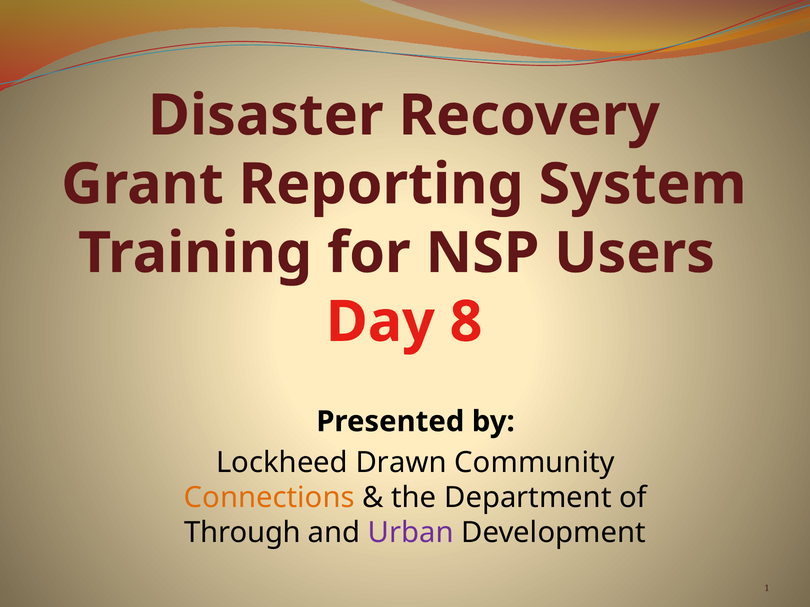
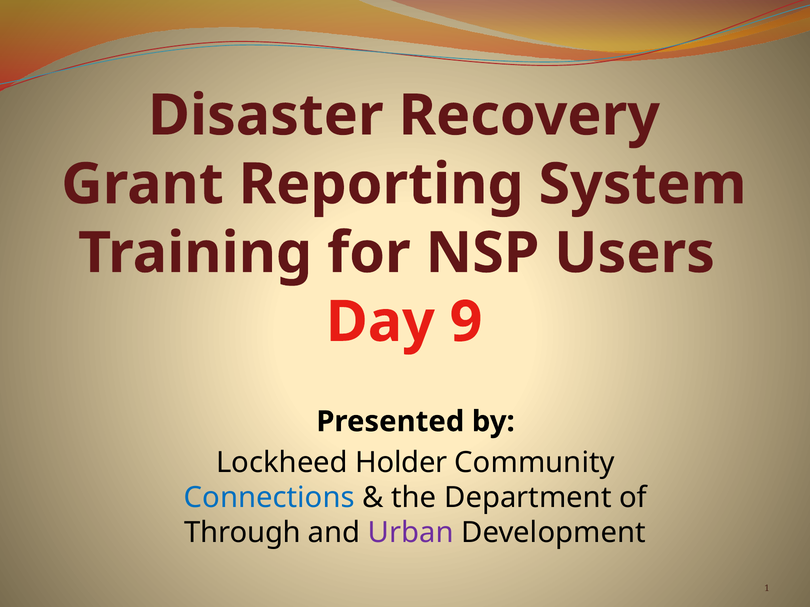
8: 8 -> 9 (466, 322)
Drawn: Drawn -> Holder (401, 463)
Connections colour: orange -> blue (269, 498)
